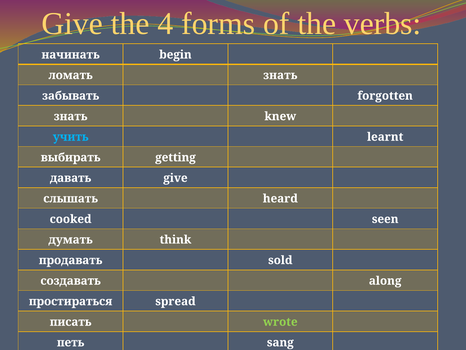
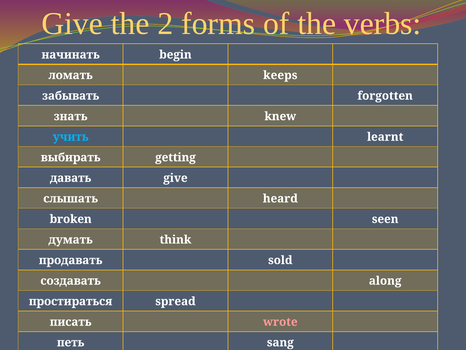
4: 4 -> 2 (165, 24)
ломать знать: знать -> keeps (280, 75)
cooked: cooked -> broken (71, 219)
wrote colour: light green -> pink (280, 321)
